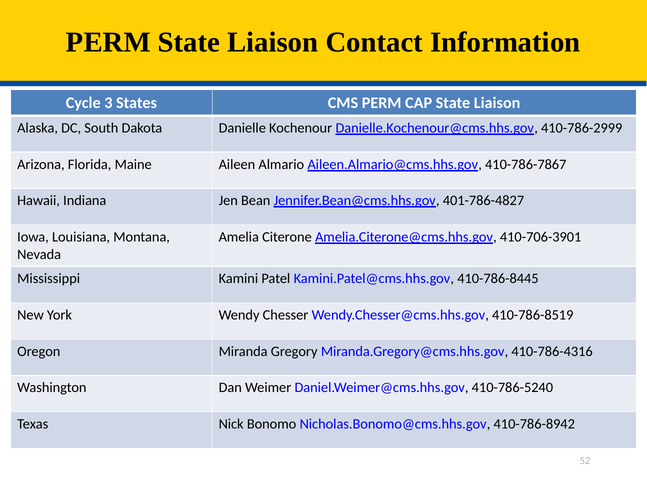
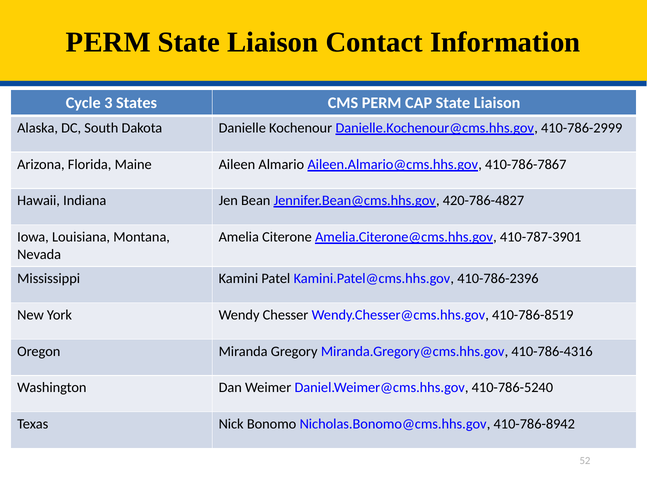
401-786-4827: 401-786-4827 -> 420-786-4827 (483, 201)
410-706-3901: 410-706-3901 -> 410-787-3901 (541, 237)
410-786-8445: 410-786-8445 -> 410-786-2396 (498, 279)
